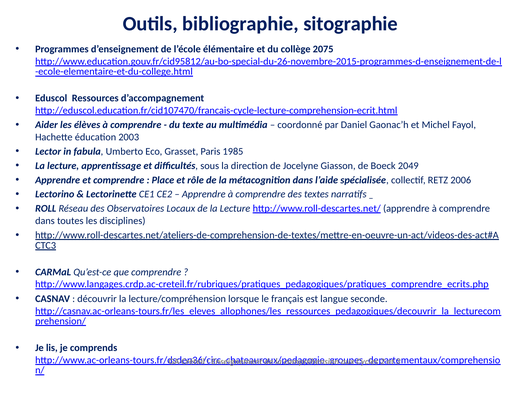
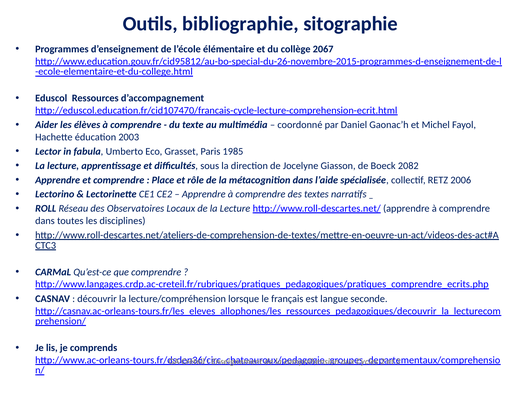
2075: 2075 -> 2067 (323, 49)
2049: 2049 -> 2082 (408, 166)
